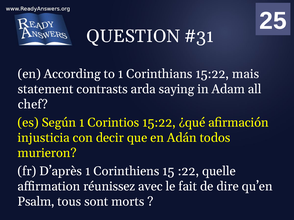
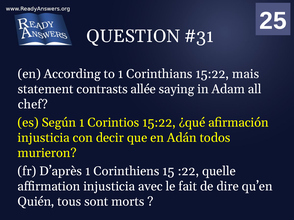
arda: arda -> allée (143, 89)
affirmation réunissez: réunissez -> injusticia (109, 187)
Psalm: Psalm -> Quién (36, 202)
